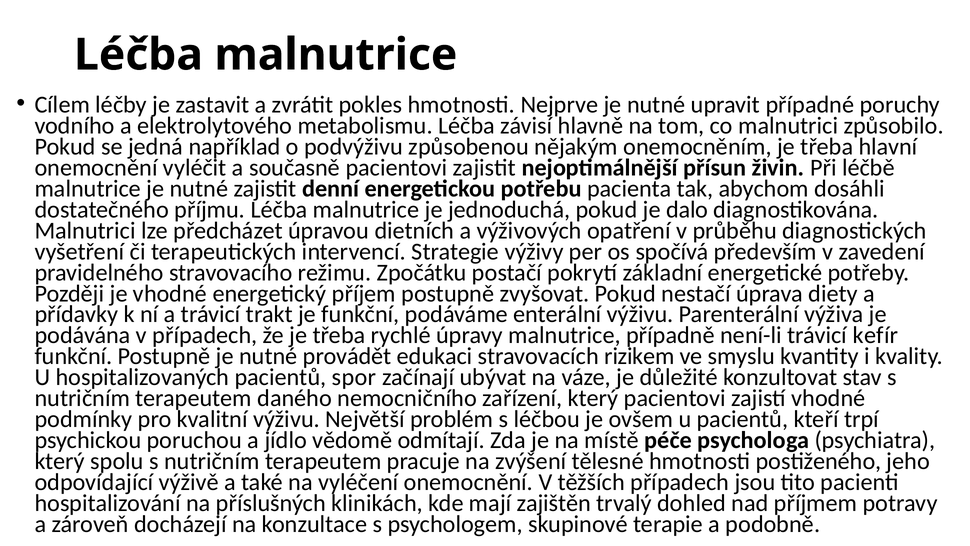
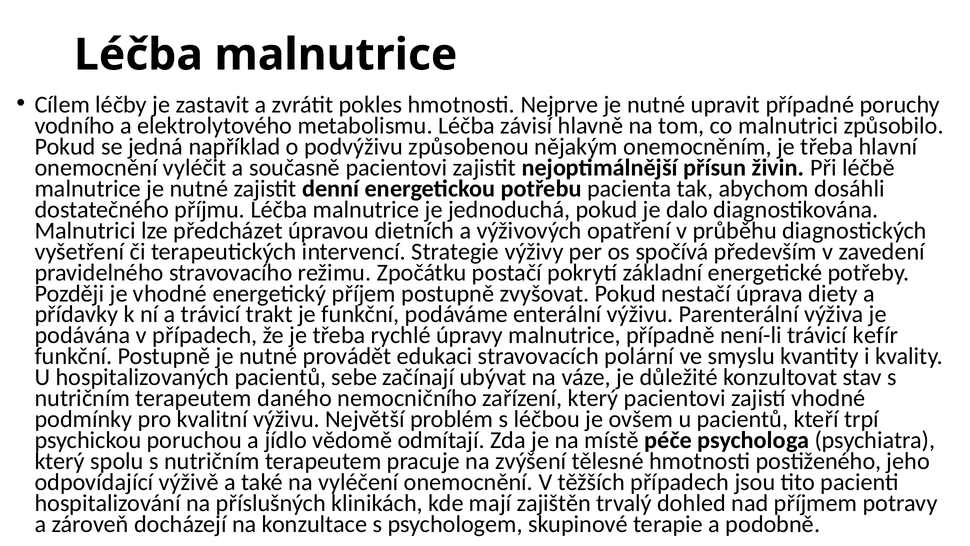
rizikem: rizikem -> polární (639, 356)
spor: spor -> sebe (354, 377)
